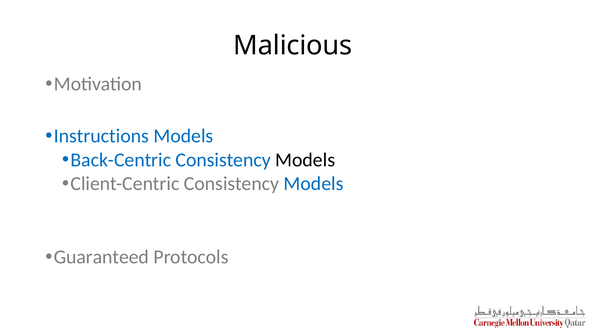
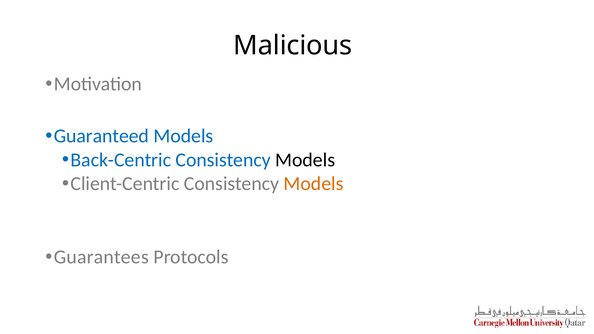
Instructions: Instructions -> Guaranteed (101, 136)
Models colour: blue -> orange (314, 184)
Guaranteed: Guaranteed -> Guarantees (101, 257)
